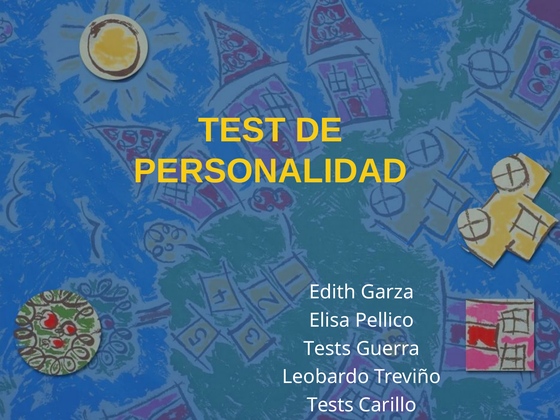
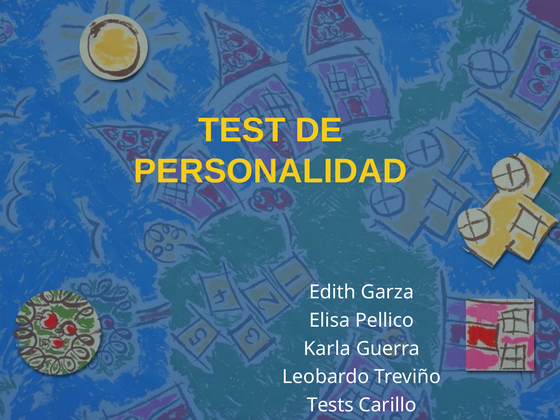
Tests: Tests -> Karla (327, 349)
